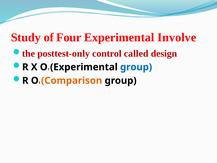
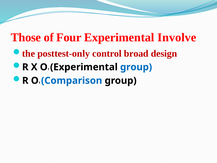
Study: Study -> Those (26, 37)
called: called -> broad (136, 53)
Comparison colour: orange -> blue (72, 80)
